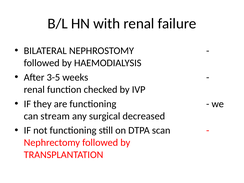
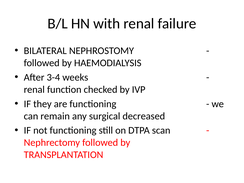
3-5: 3-5 -> 3-4 (53, 77)
stream: stream -> remain (55, 116)
